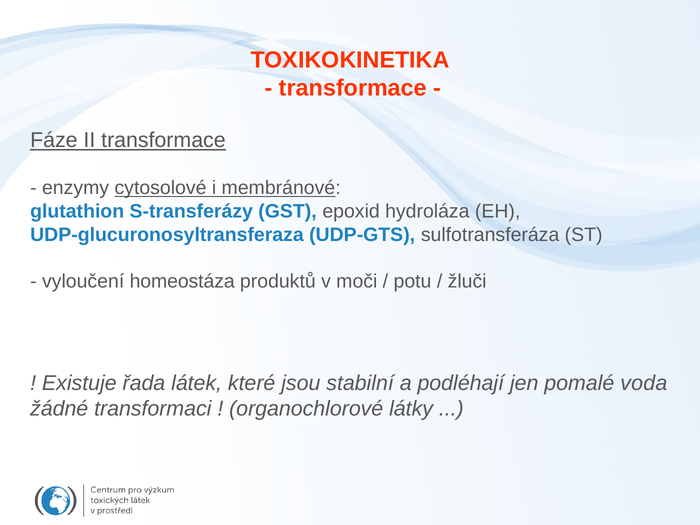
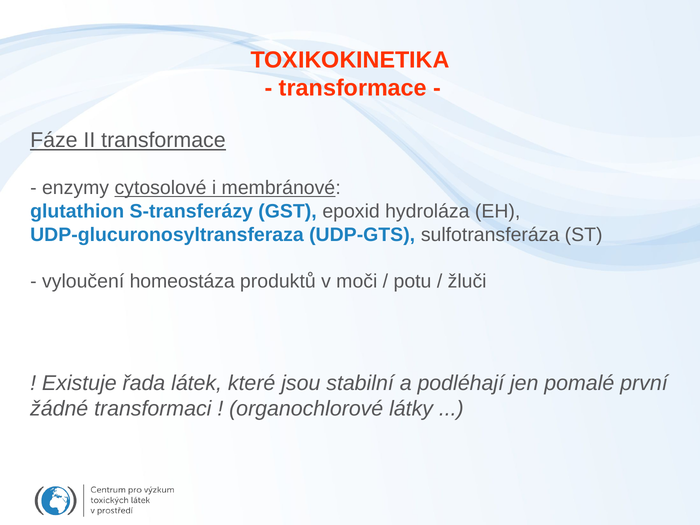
voda: voda -> první (644, 383)
